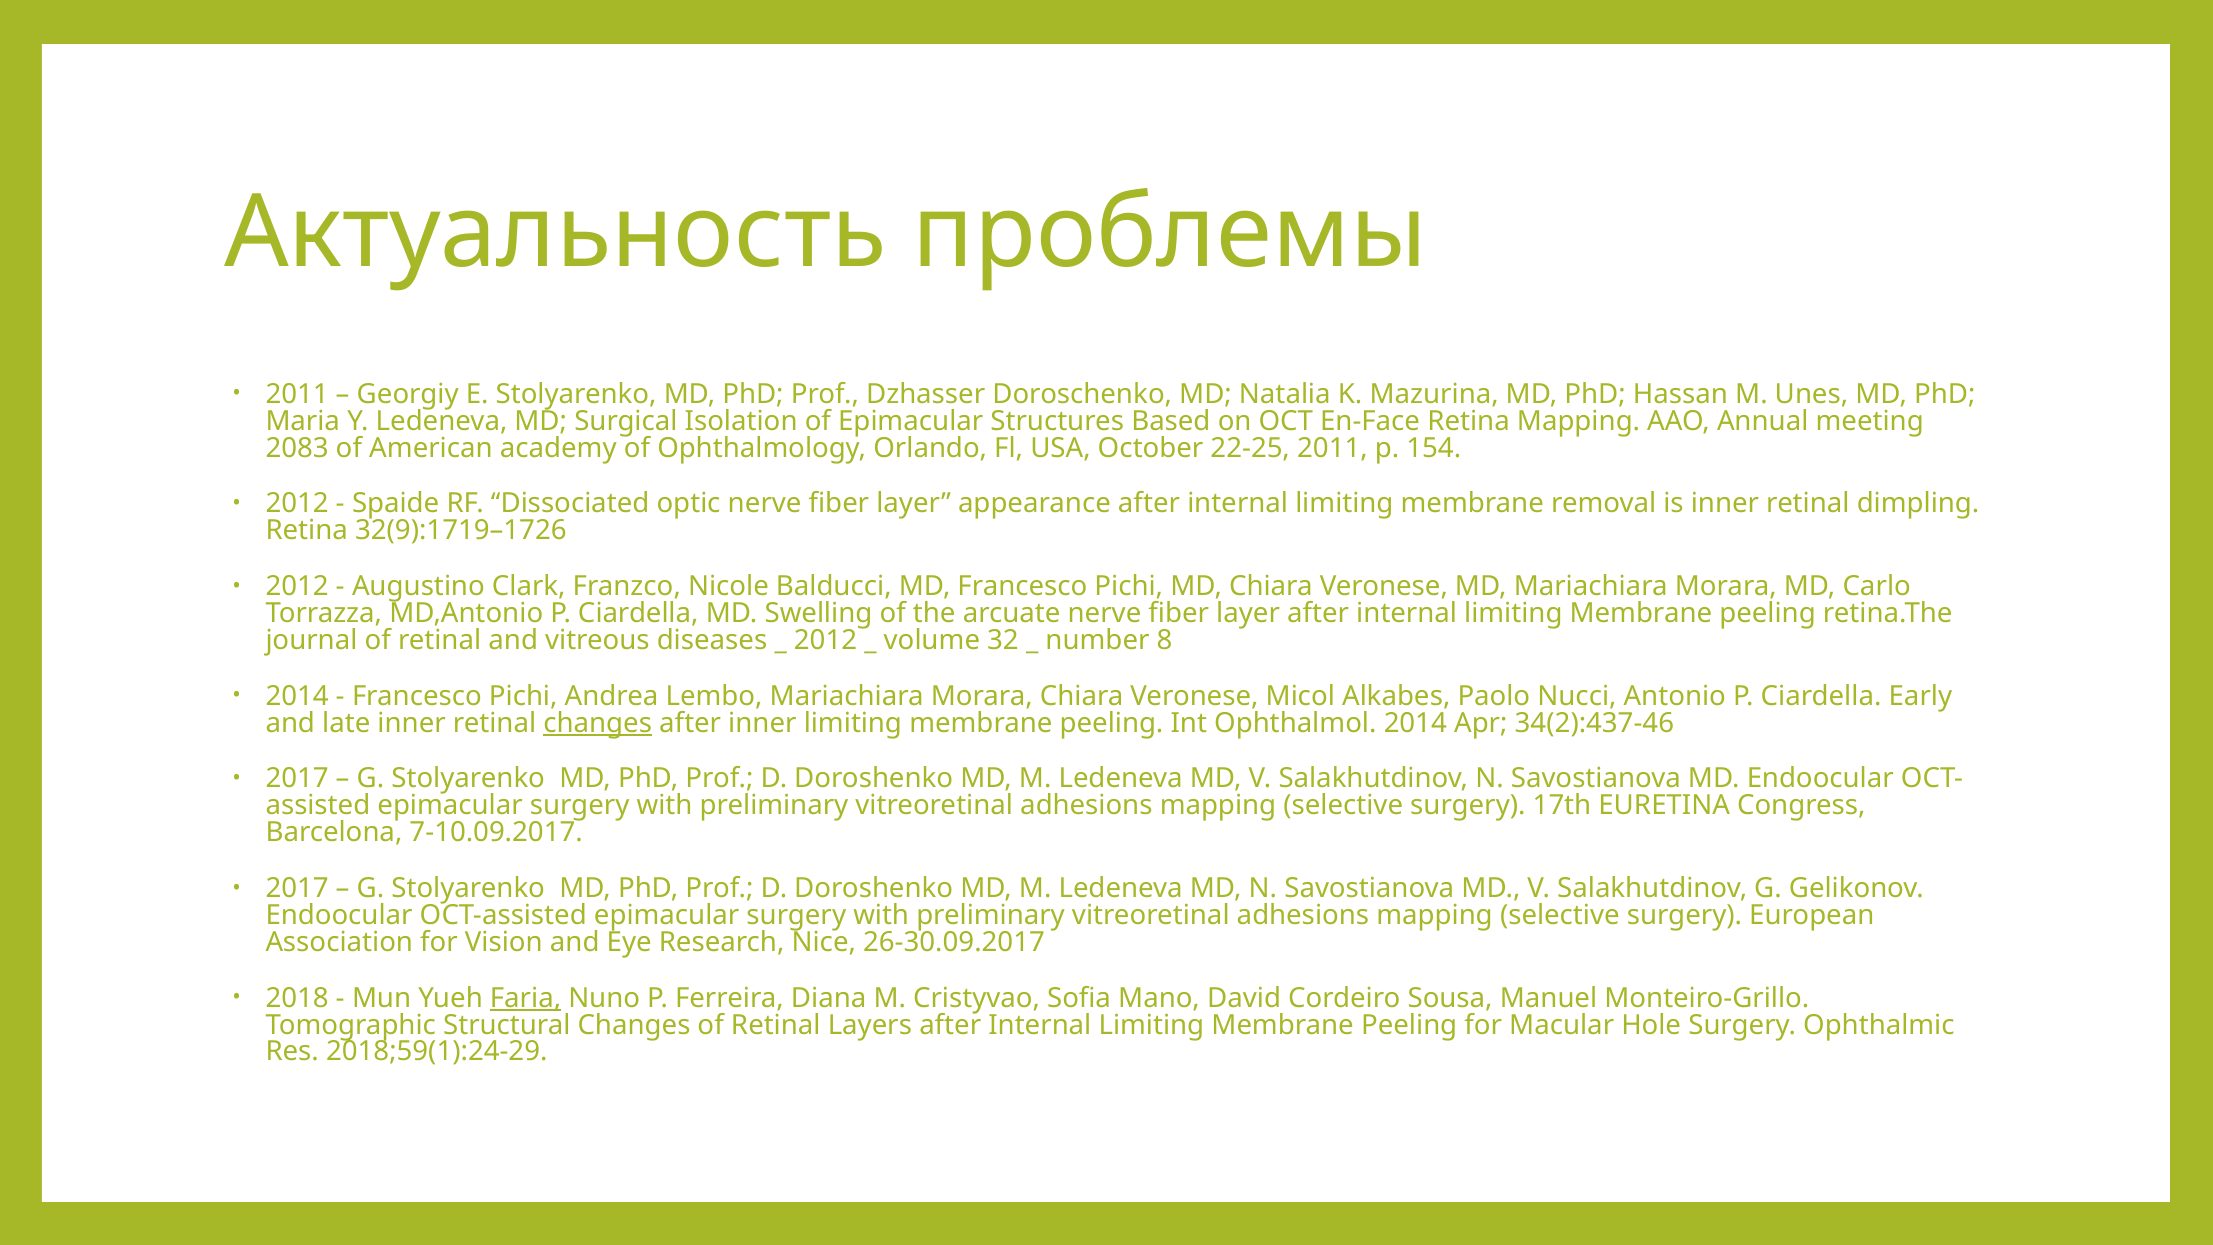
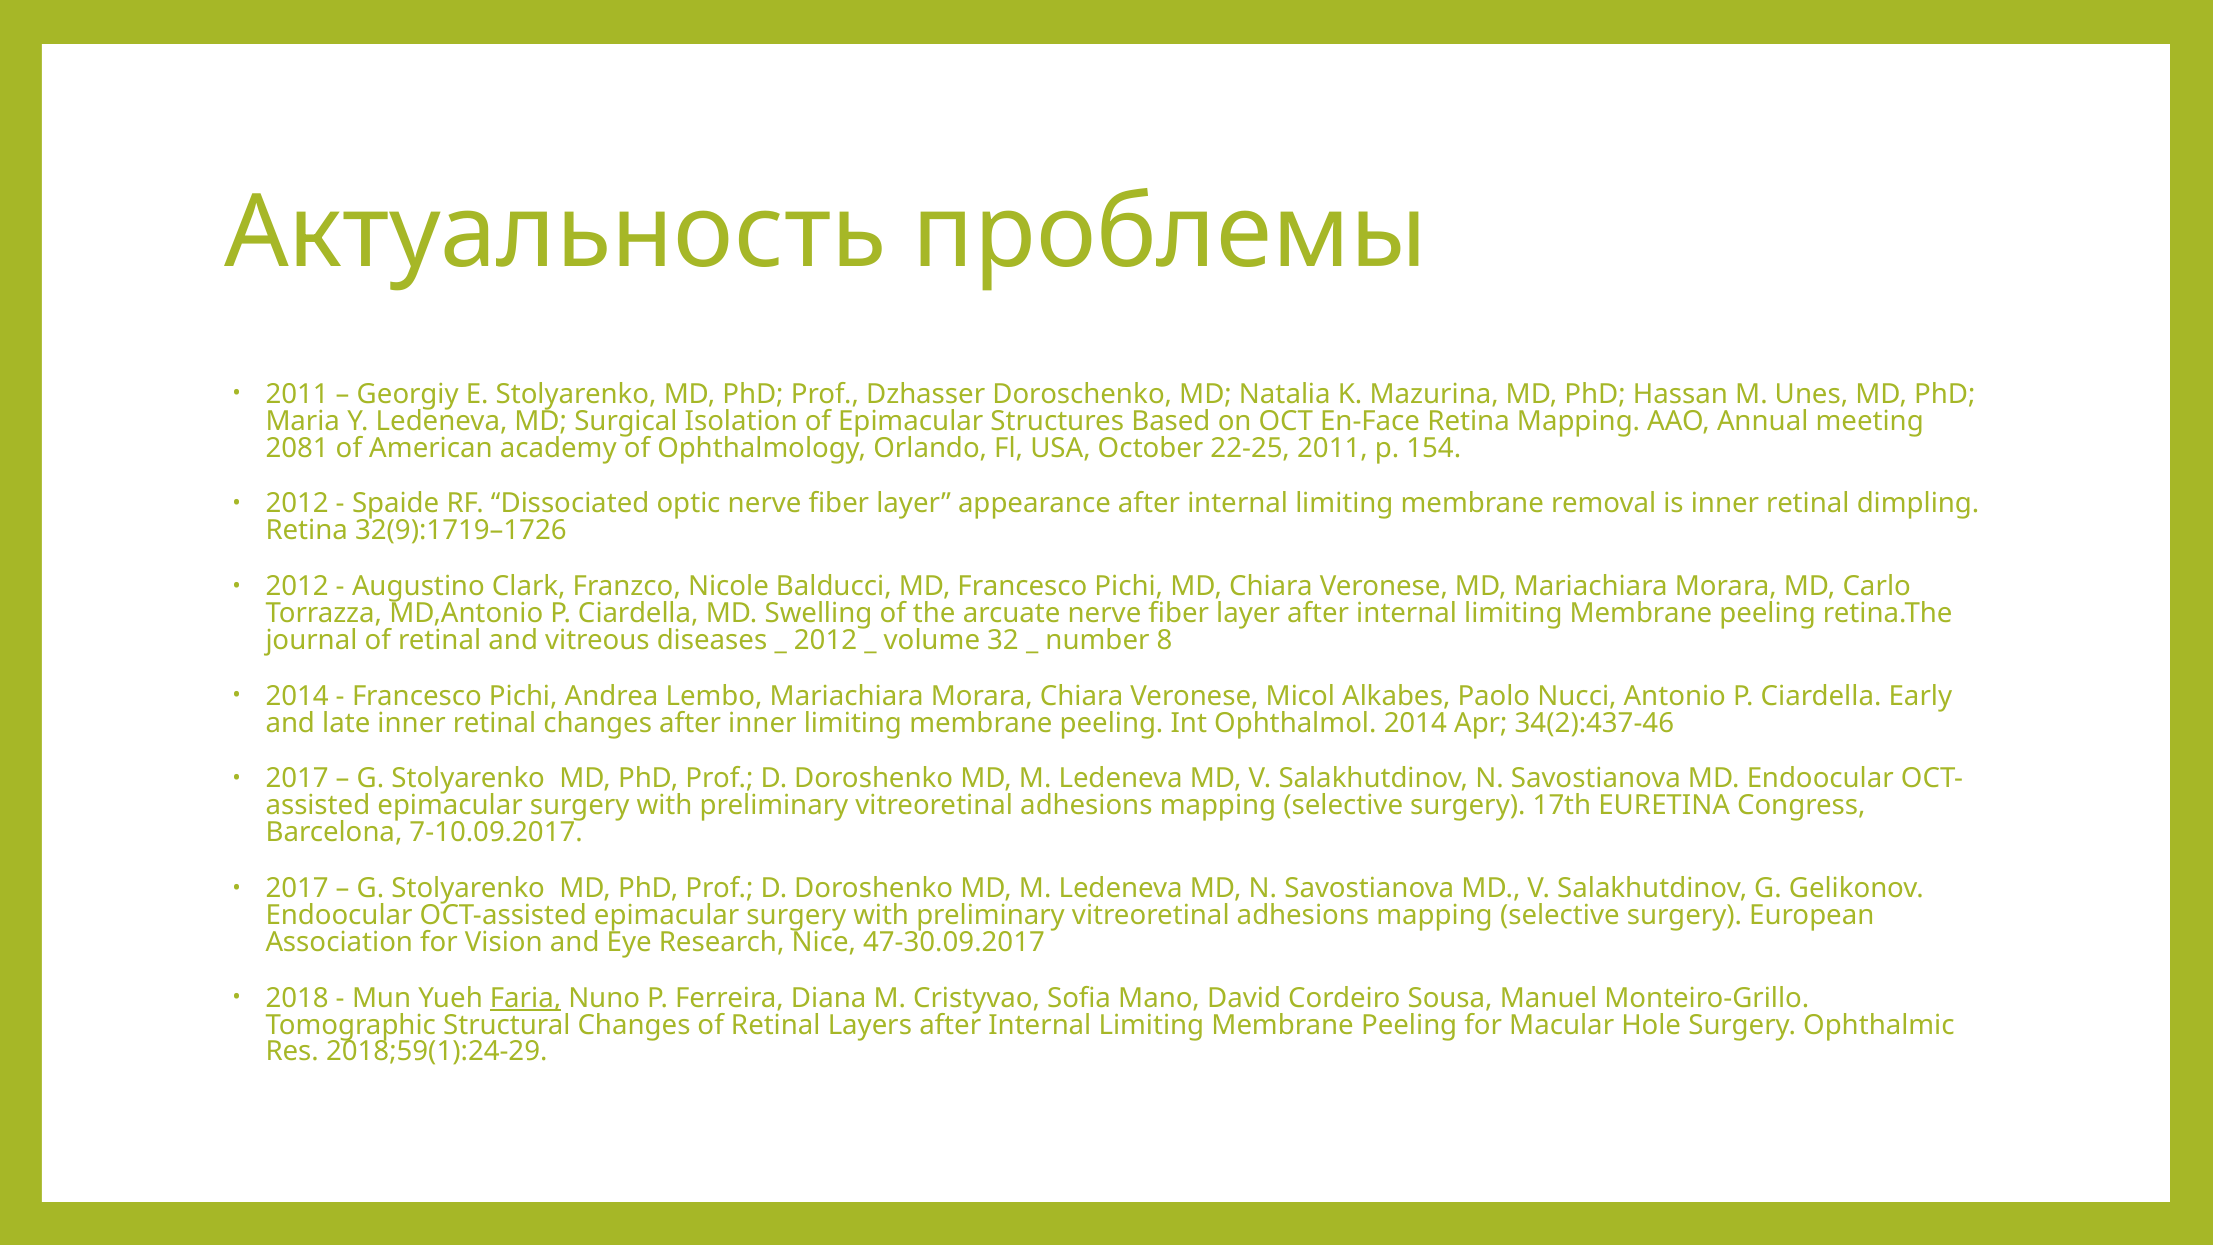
2083: 2083 -> 2081 (297, 448)
changes underline: present -> none (598, 723)
26-30.09.2017: 26-30.09.2017 -> 47-30.09.2017 (954, 942)
